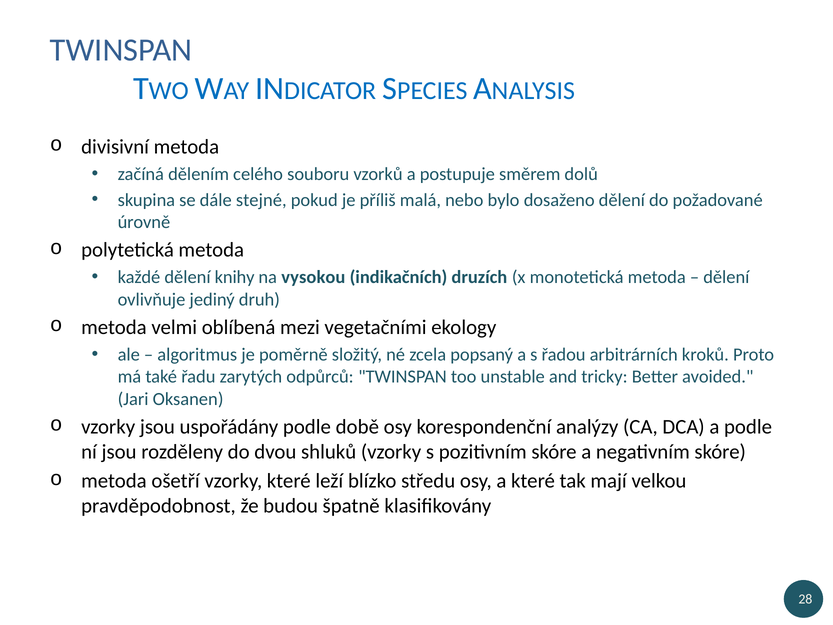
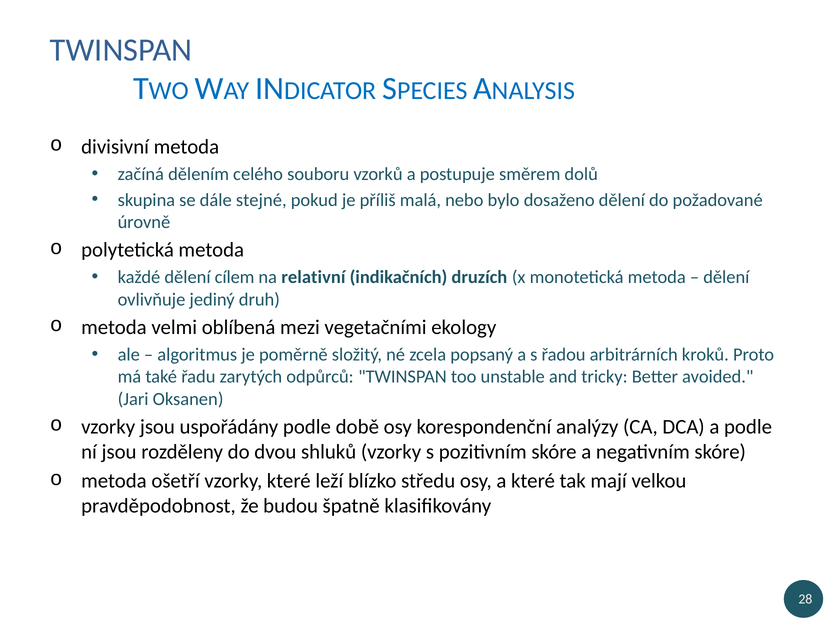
knihy: knihy -> cílem (235, 277)
vysokou: vysokou -> relativní (313, 277)
